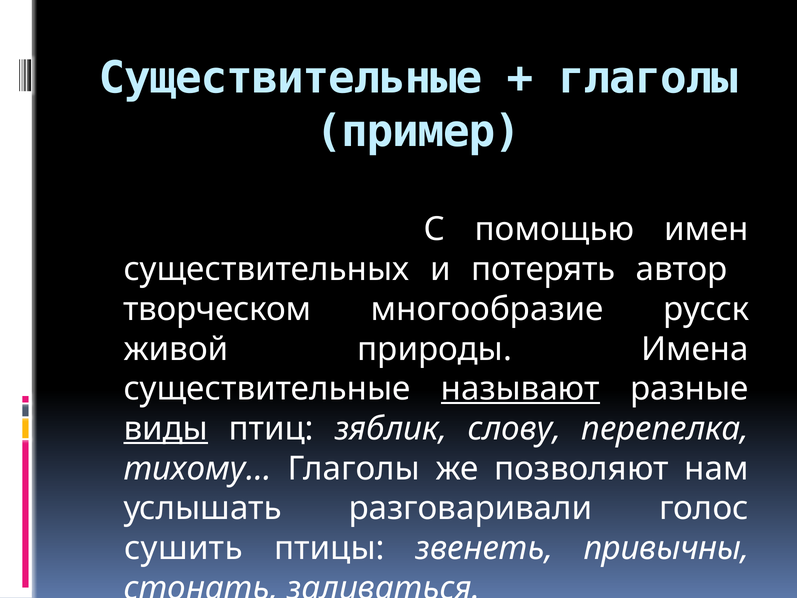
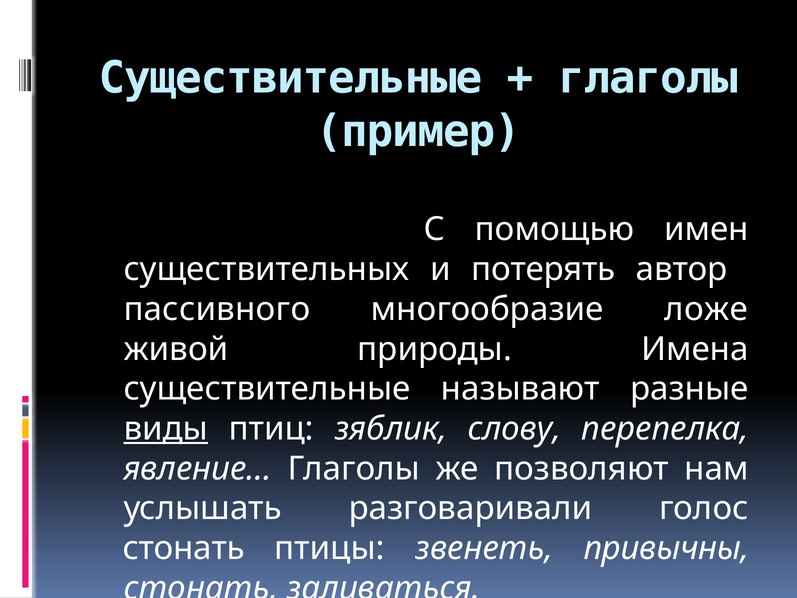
творческом: творческом -> пассивного (217, 309)
русск: русск -> ложе (706, 309)
называют underline: present -> none (520, 389)
тихому…: тихому… -> явление… (198, 468)
сушить: сушить -> стонать (184, 548)
